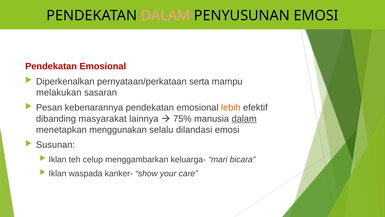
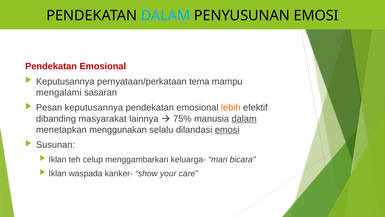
DALAM colour: pink -> light blue (165, 16)
Diperkenalkan: Diperkenalkan -> Keputusannya (65, 81)
serta: serta -> tema (199, 81)
melakukan: melakukan -> mengalami (59, 92)
Pesan kebenarannya: kebenarannya -> keputusannya (94, 107)
emosi underline: none -> present (227, 130)
